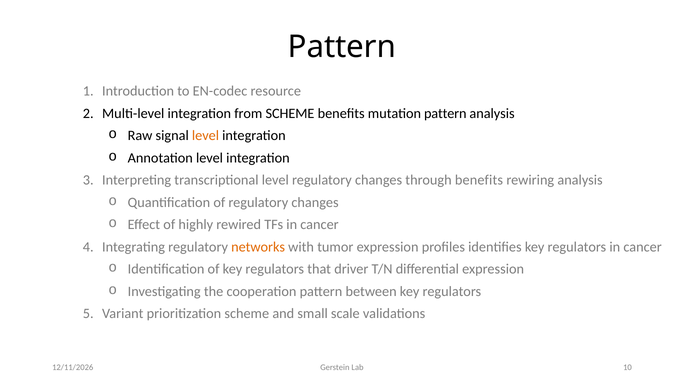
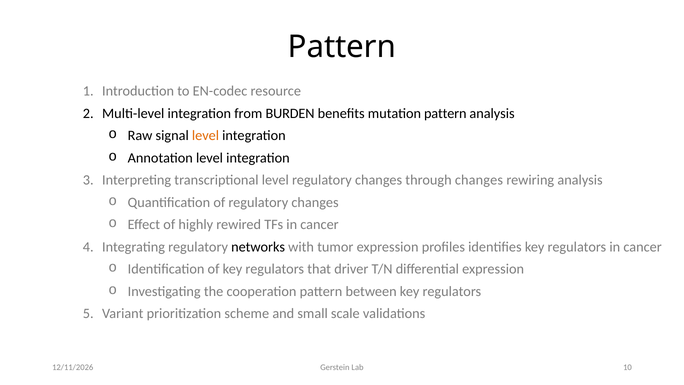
from SCHEME: SCHEME -> BURDEN (290, 113)
through benefits: benefits -> changes (479, 180)
networks colour: orange -> black (258, 247)
